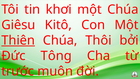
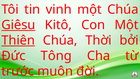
khơi: khơi -> vinh (59, 9)
Giêsu underline: none -> present (18, 25)
Thôi: Thôi -> Thời (98, 40)
